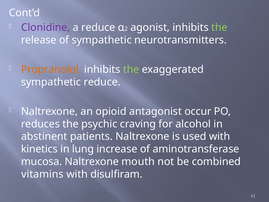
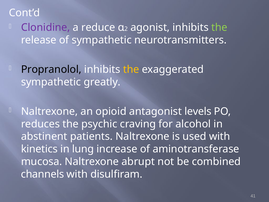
Propranolol colour: orange -> black (51, 69)
the colour: light green -> yellow (131, 69)
sympathetic reduce: reduce -> greatly (102, 82)
occur: occur -> levels (198, 111)
mouth: mouth -> abrupt (138, 161)
vitamins: vitamins -> channels (43, 174)
